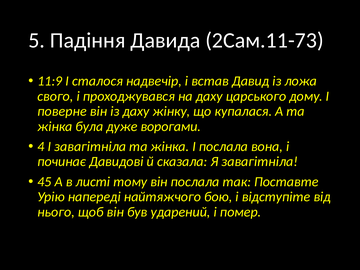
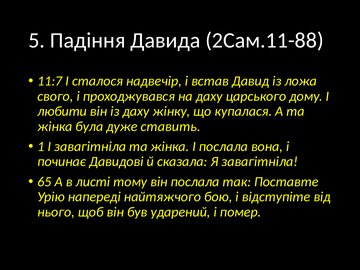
2Сам.11-73: 2Сам.11-73 -> 2Сам.11-88 (264, 40)
11:9: 11:9 -> 11:7 (50, 81)
поверне: поверне -> любити (62, 111)
ворогами: ворогами -> ставить (171, 126)
4: 4 -> 1 (41, 147)
45: 45 -> 65 (44, 182)
